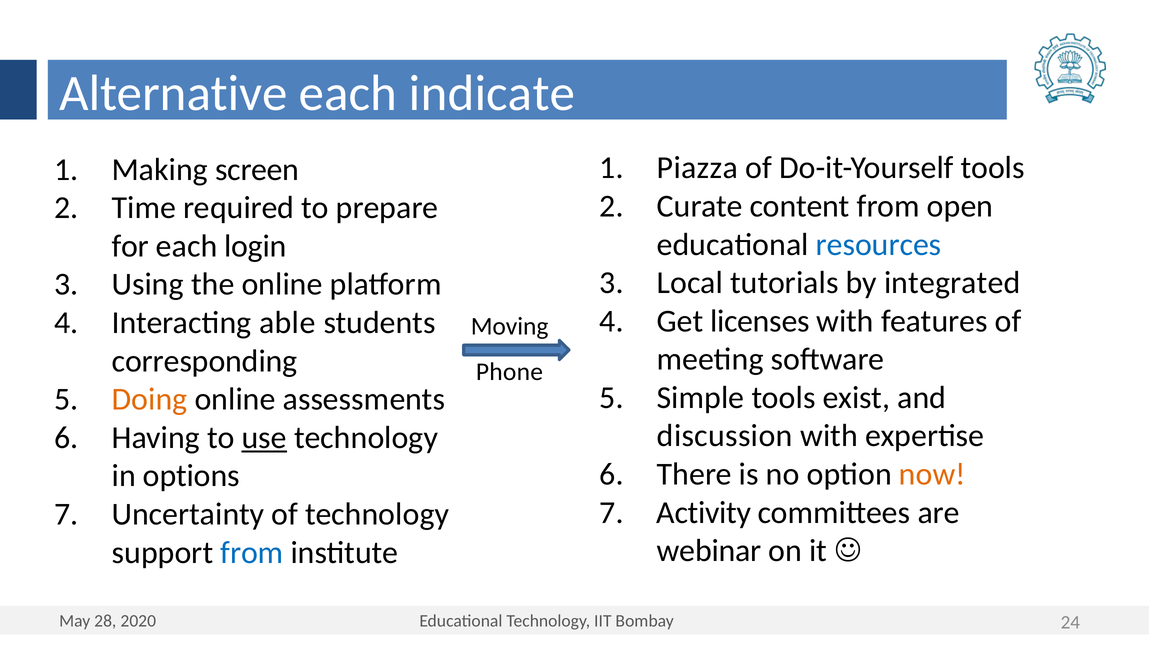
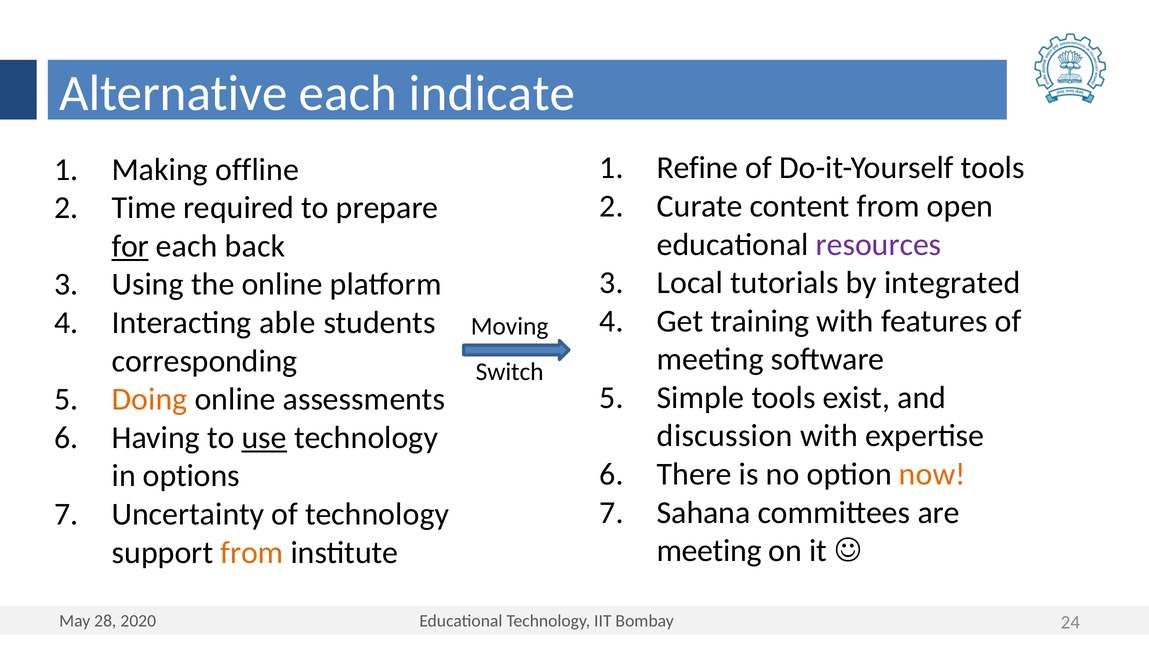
Piazza: Piazza -> Refine (698, 168)
screen: screen -> offline (257, 170)
resources colour: blue -> purple (879, 245)
for underline: none -> present (130, 246)
login: login -> back (255, 246)
licenses: licenses -> training (760, 321)
Phone: Phone -> Switch (510, 372)
Activity: Activity -> Sahana (704, 513)
webinar: webinar -> meeting (709, 551)
from colour: blue -> orange (252, 553)
